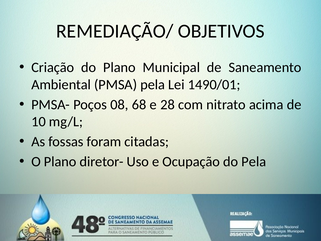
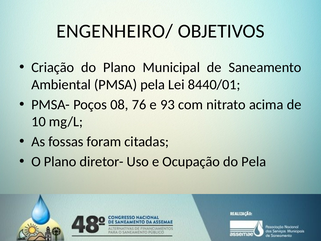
REMEDIAÇÃO/: REMEDIAÇÃO/ -> ENGENHEIRO/ (115, 31)
1490/01: 1490/01 -> 8440/01 (214, 84)
68: 68 -> 76 (139, 104)
28: 28 -> 93 (168, 104)
